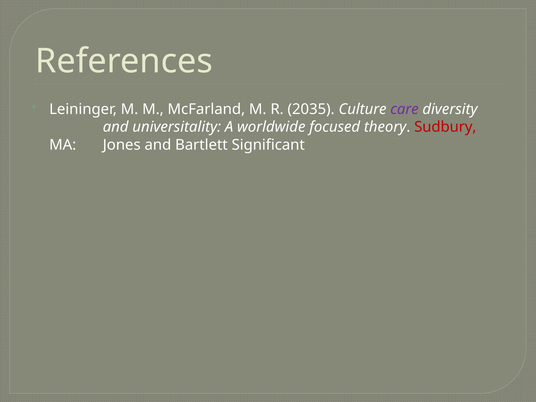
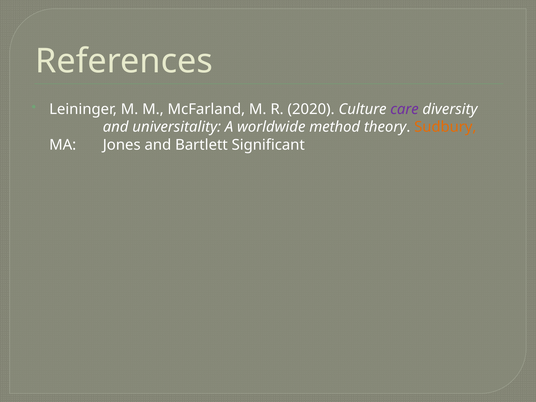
2035: 2035 -> 2020 (311, 109)
focused: focused -> method (335, 127)
Sudbury colour: red -> orange (445, 127)
